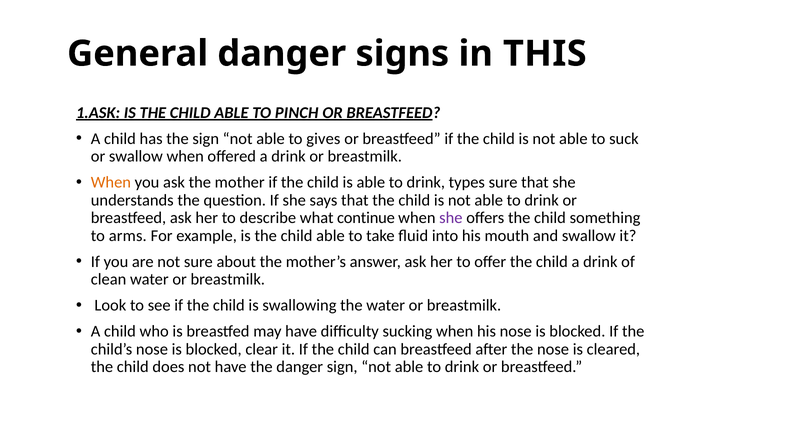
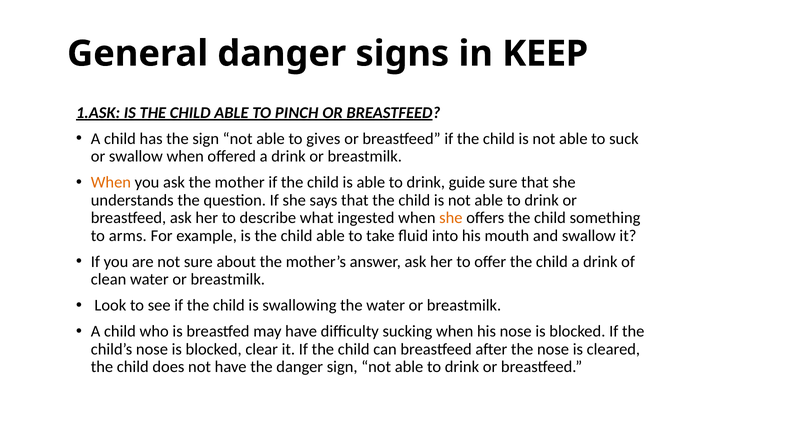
THIS: THIS -> KEEP (545, 54)
types: types -> guide (467, 183)
continue: continue -> ingested (366, 218)
she colour: purple -> orange (451, 218)
